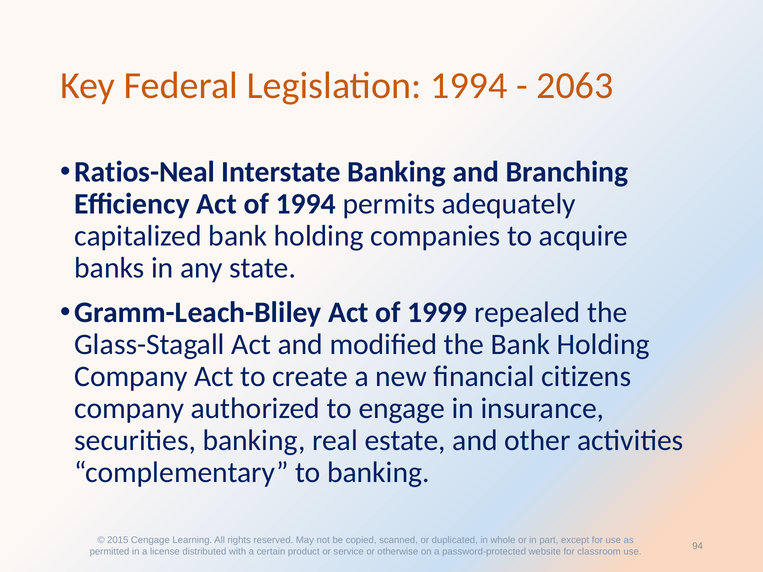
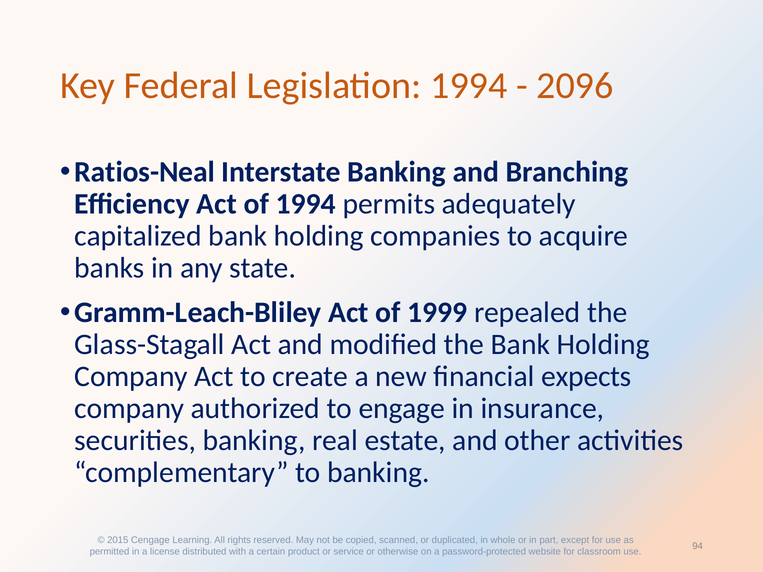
2063: 2063 -> 2096 (575, 85)
citizens: citizens -> expects (586, 377)
